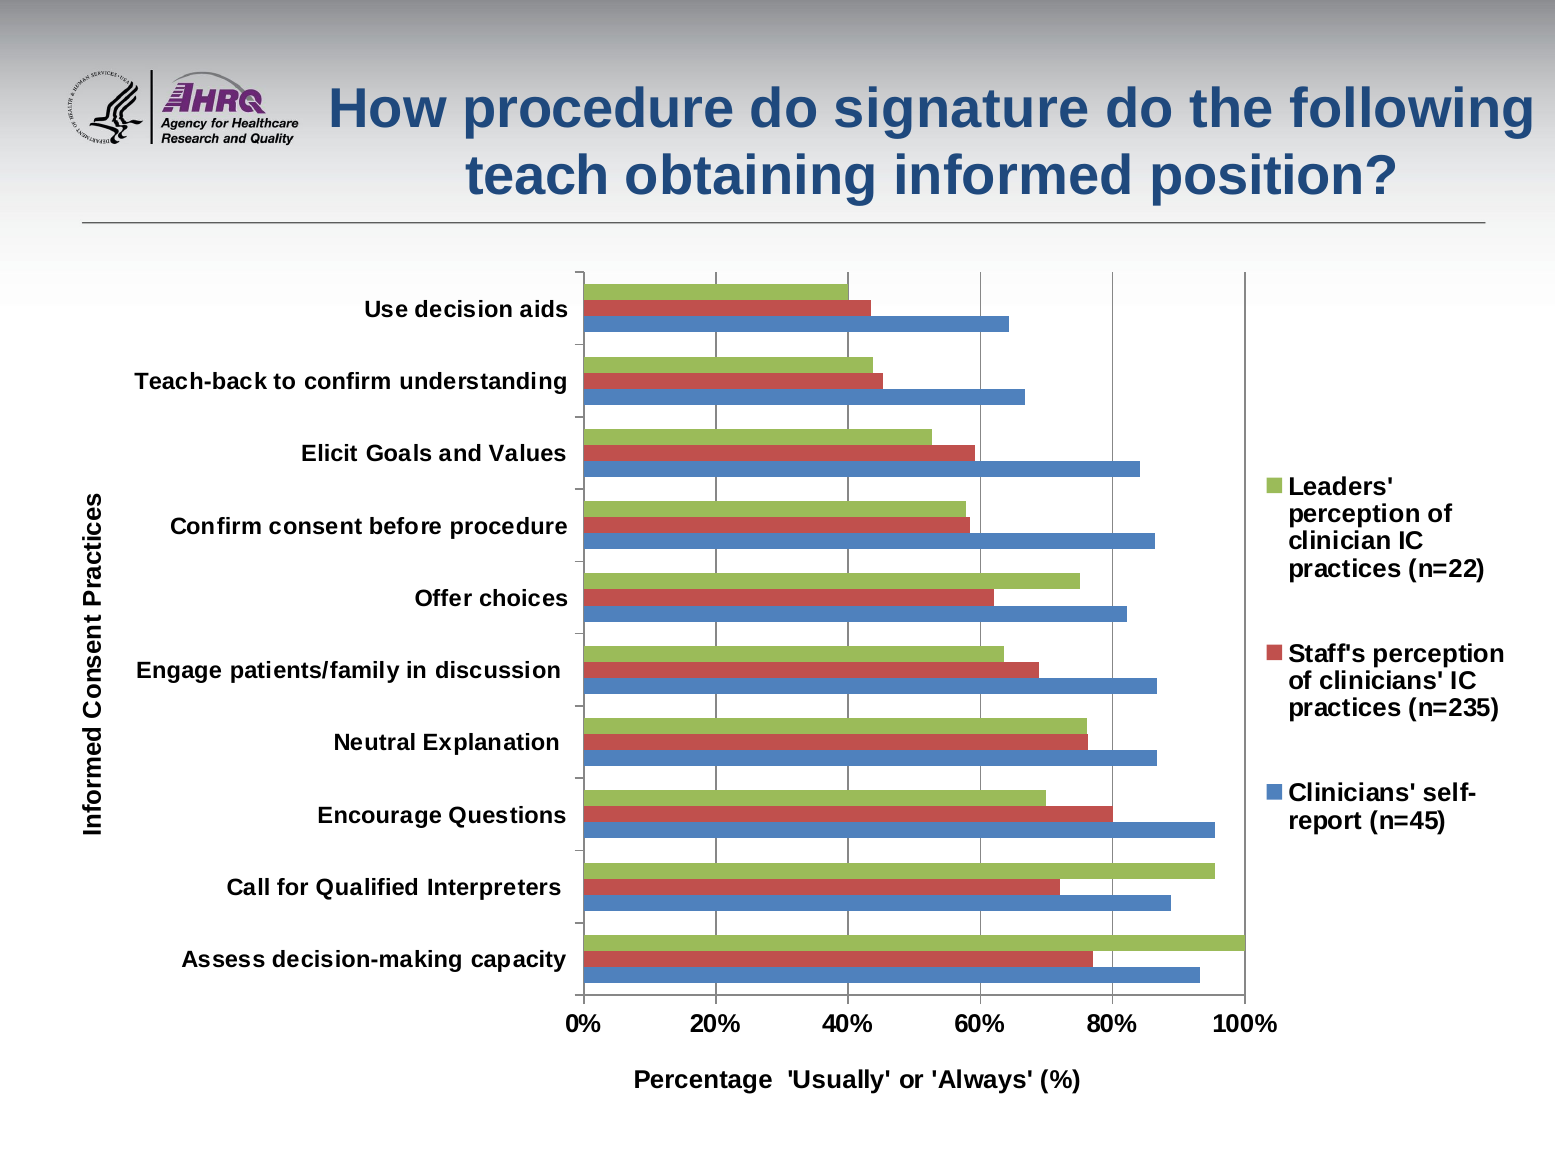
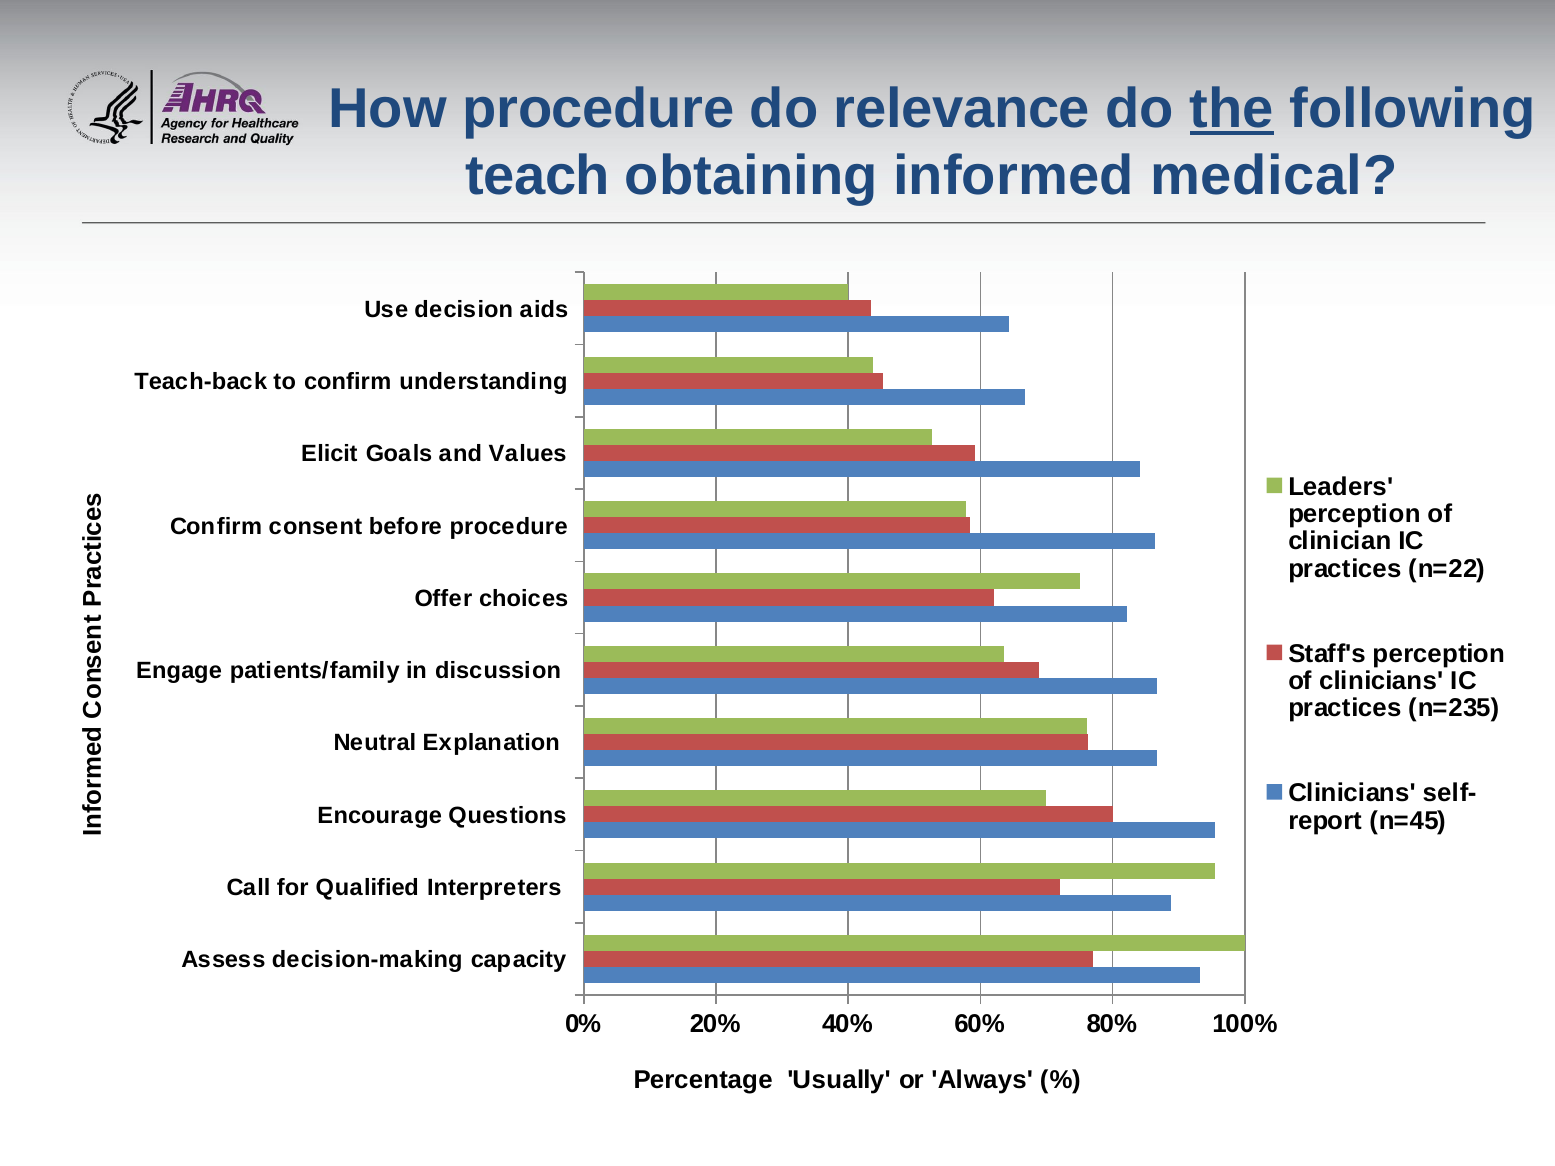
signature: signature -> relevance (962, 109)
the underline: none -> present (1232, 109)
position: position -> medical (1274, 176)
